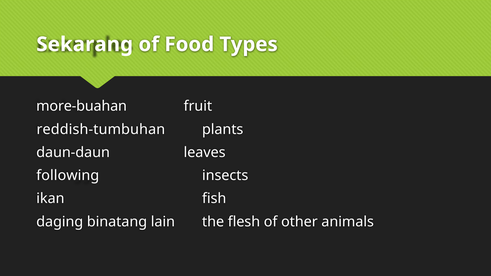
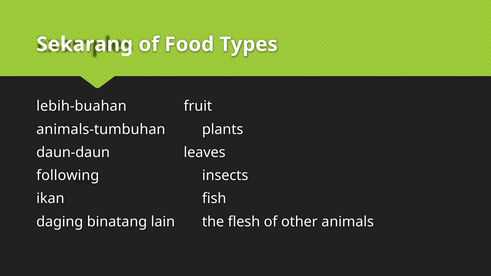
more-buahan: more-buahan -> lebih-buahan (81, 106)
reddish-tumbuhan: reddish-tumbuhan -> animals-tumbuhan (101, 129)
